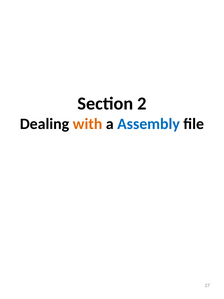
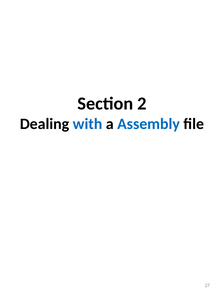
with colour: orange -> blue (88, 124)
